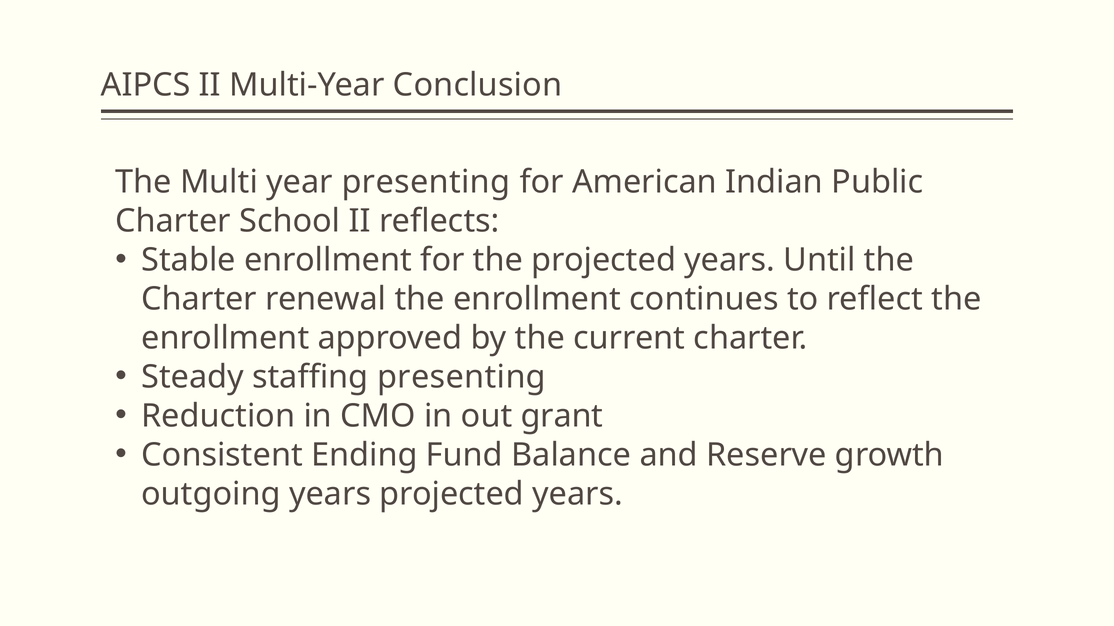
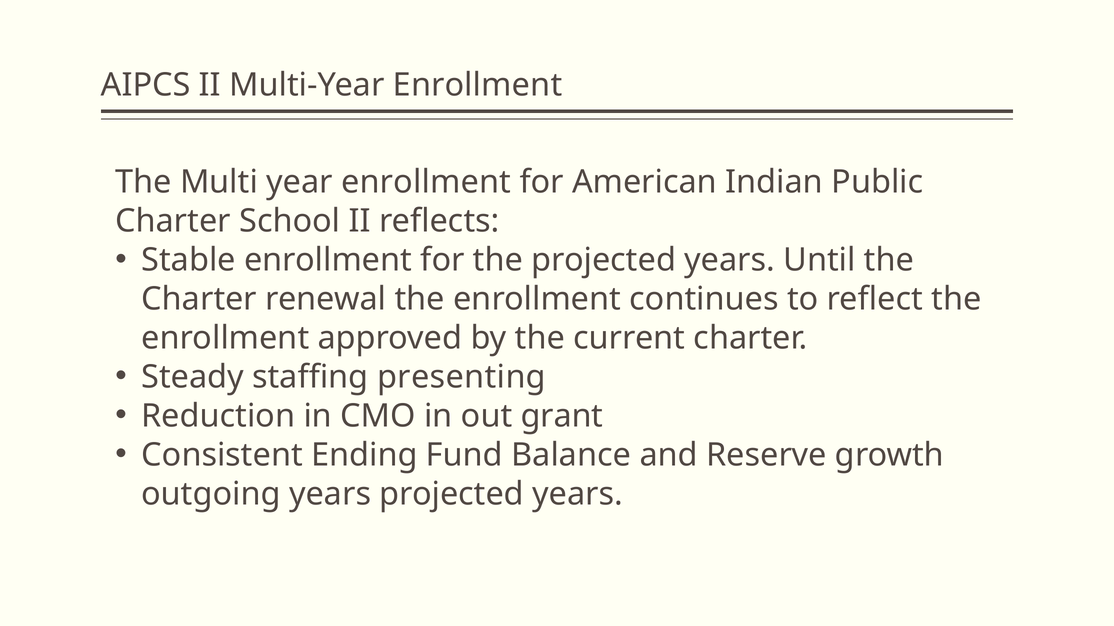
Multi-Year Conclusion: Conclusion -> Enrollment (478, 85)
year presenting: presenting -> enrollment (426, 182)
